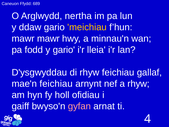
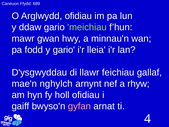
Arglwydd nertha: nertha -> ofidiau (78, 16)
meichiau colour: yellow -> light green (87, 27)
mawr mawr: mawr -> gwan (48, 38)
di rhyw: rhyw -> llawr (89, 72)
mae'n feichiau: feichiau -> nghylch (56, 84)
